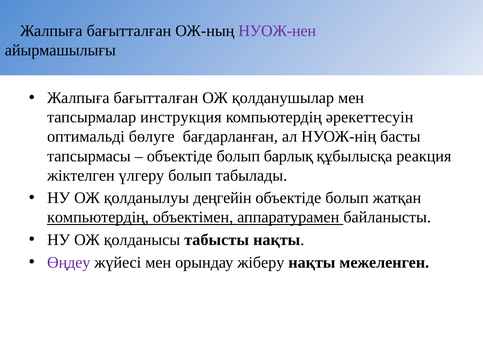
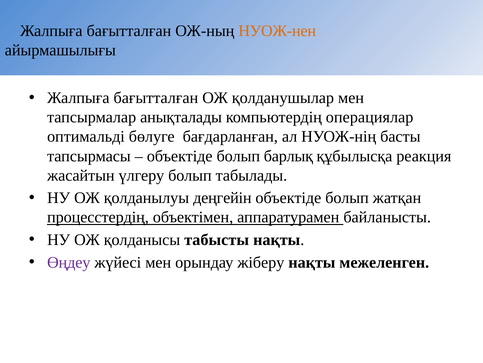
НУОЖ-нен colour: purple -> orange (277, 31)
инструкция: инструкция -> анықталады (181, 117)
әрекеттесуін: әрекеттесуін -> операциялар (370, 117)
жіктелген: жіктелген -> жасайтын (81, 175)
компьютердің: компьютердің -> процесстердің (98, 217)
